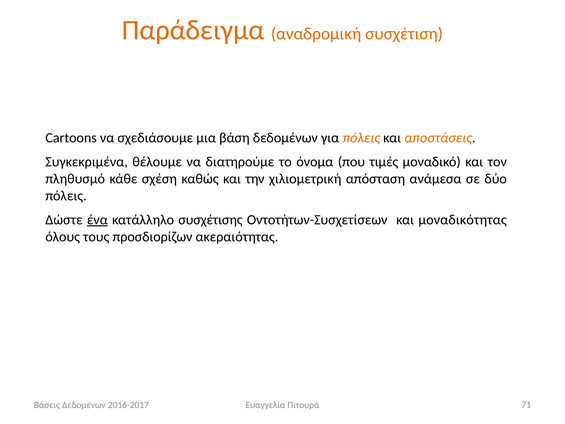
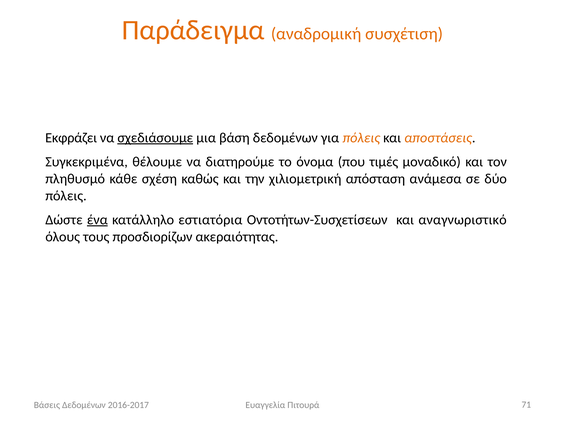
Cartoons: Cartoons -> Εκφράζει (71, 138)
σχεδιάσουμε underline: none -> present (155, 138)
συσχέτισης: συσχέτισης -> εστιατόρια (210, 220)
μοναδικότητας: μοναδικότητας -> αναγνωριστικό (463, 220)
